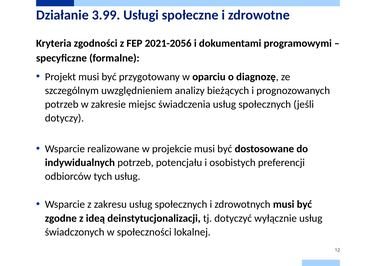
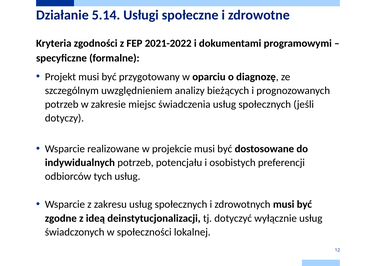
3.99: 3.99 -> 5.14 (106, 15)
2021-2056: 2021-2056 -> 2021-2022 (168, 43)
